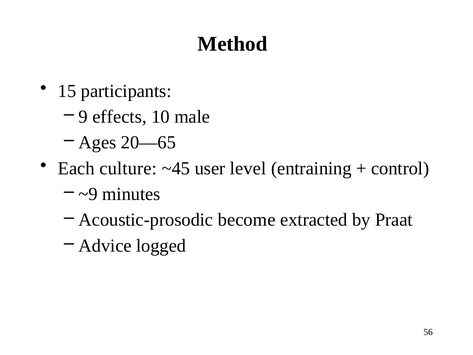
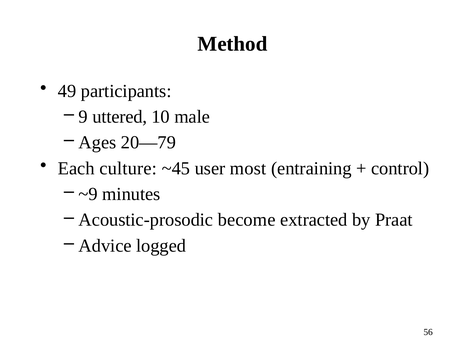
15: 15 -> 49 (67, 91)
effects: effects -> uttered (120, 117)
20—65: 20—65 -> 20—79 (148, 142)
level: level -> most (248, 168)
